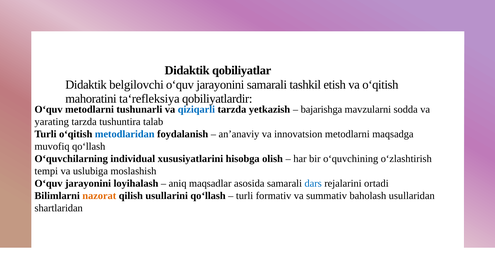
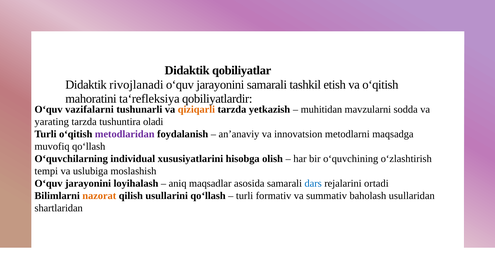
belgilovchi: belgilovchi -> rivojlanadi (136, 85)
O‘quv metodlarni: metodlarni -> vazifalarni (89, 110)
qiziqarli colour: blue -> orange (196, 110)
bajarishga: bajarishga -> muhitidan (321, 110)
talab: talab -> oladi (153, 122)
metodlaridan colour: blue -> purple (125, 134)
